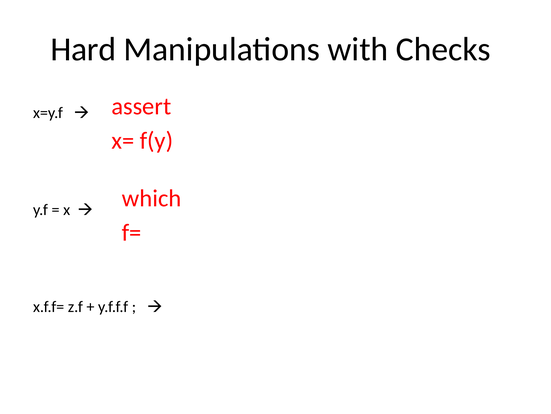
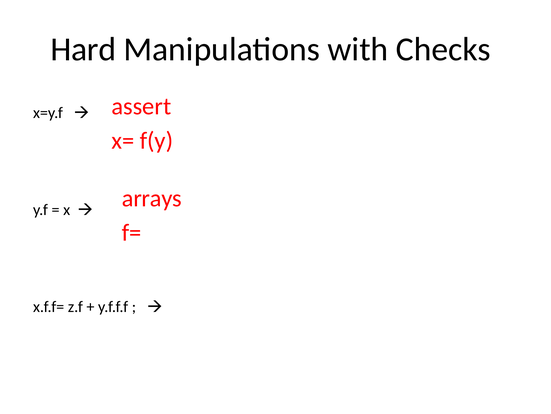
which: which -> arrays (152, 198)
